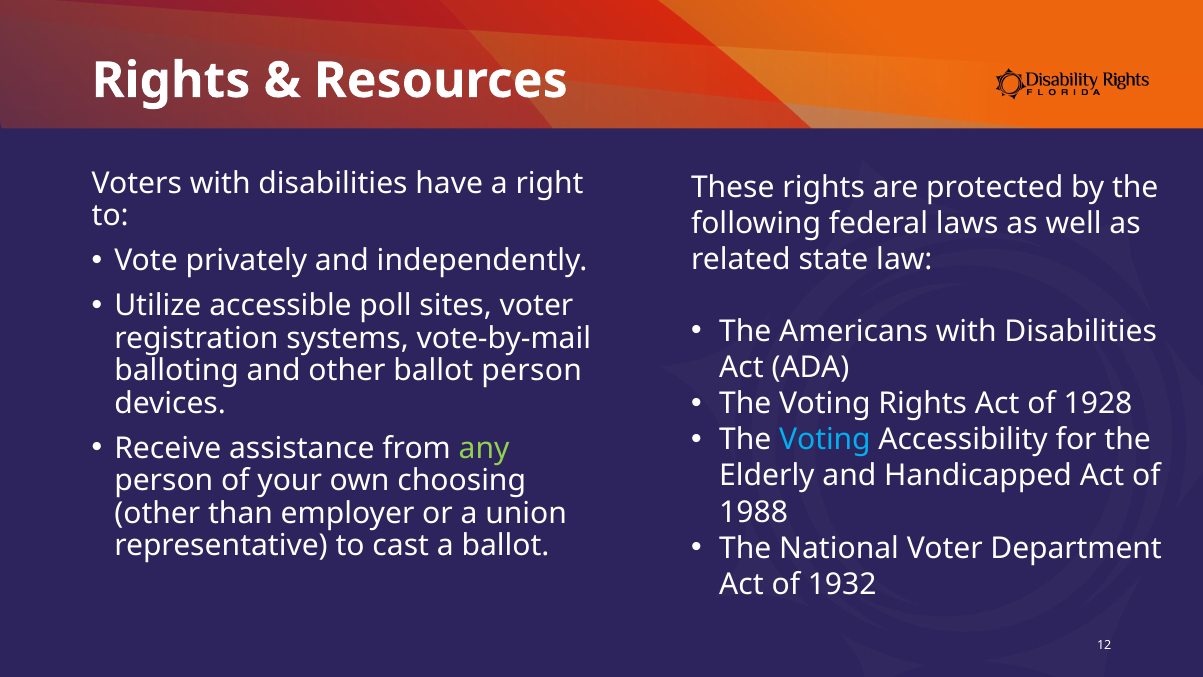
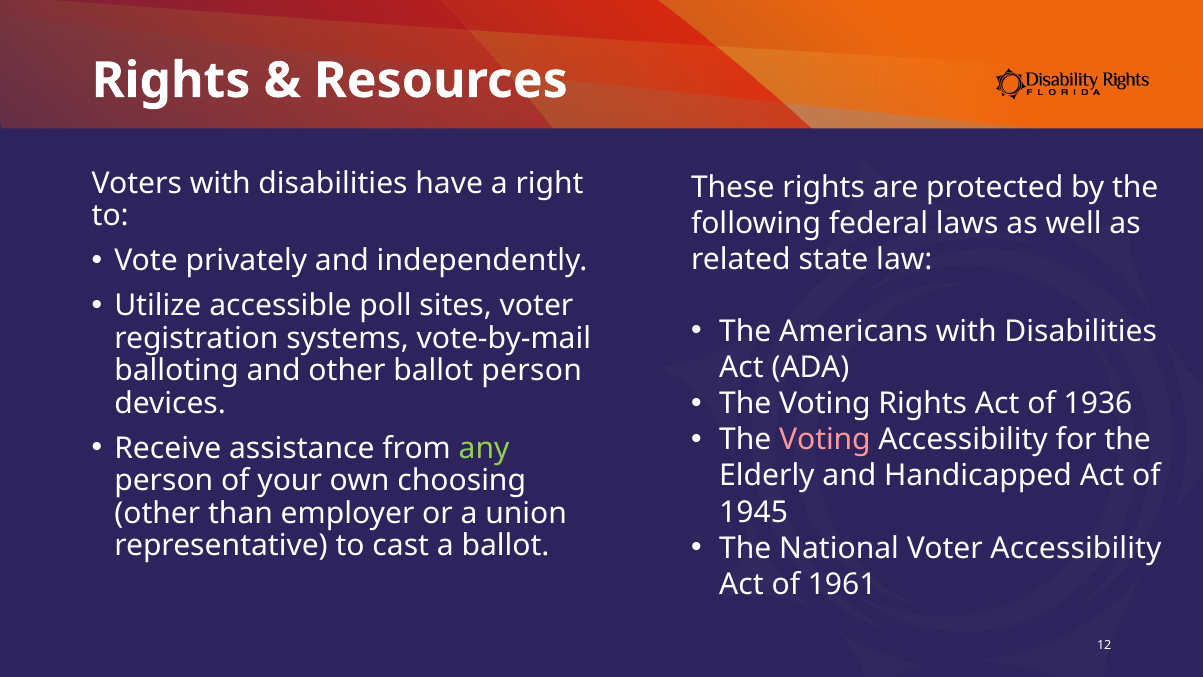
1928: 1928 -> 1936 (1098, 404)
Voting colour: light blue -> pink (825, 440)
1988: 1988 -> 1945 (754, 512)
Voter Department: Department -> Accessibility (1076, 548)
1932: 1932 -> 1961 (842, 584)
